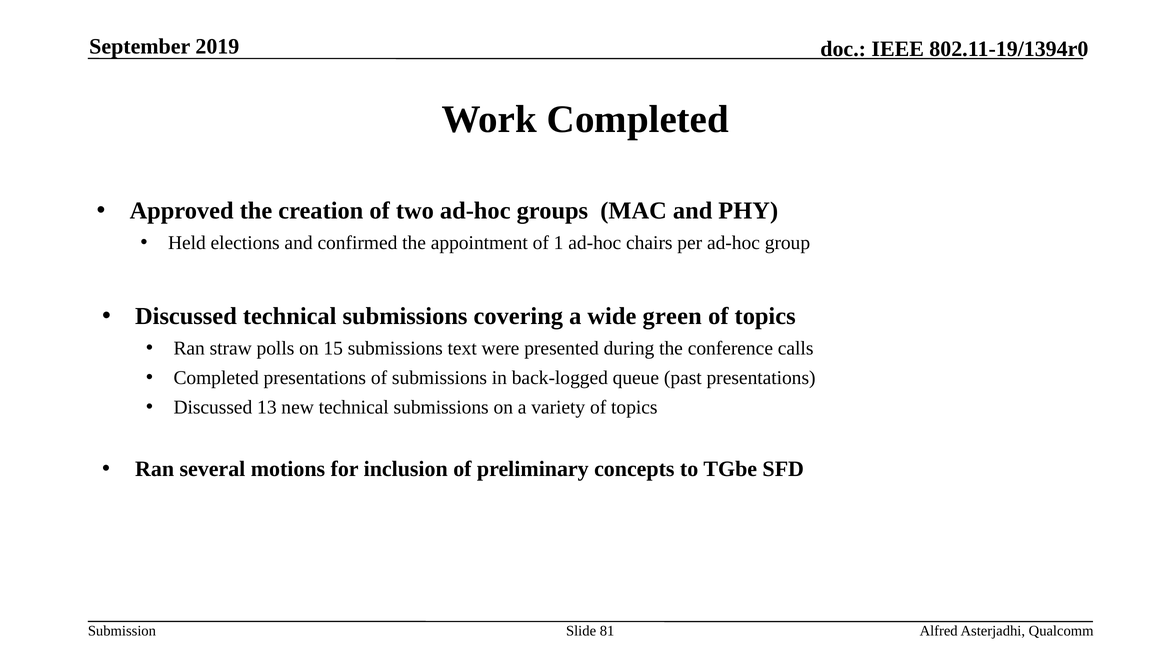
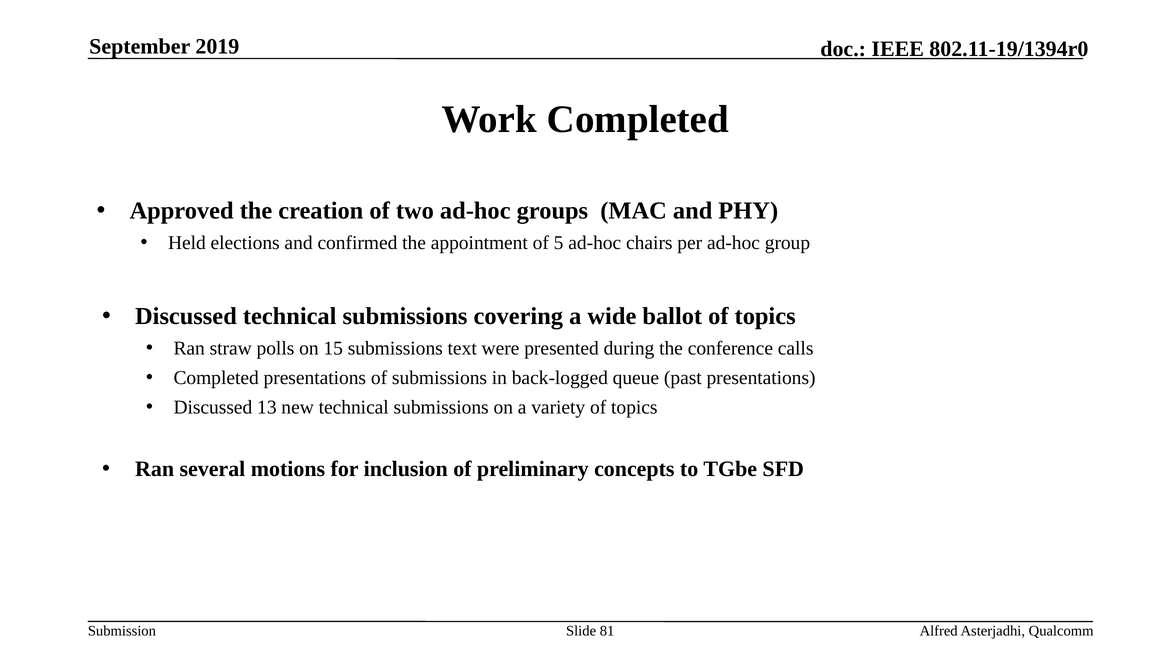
1: 1 -> 5 (559, 243)
green: green -> ballot (672, 317)
